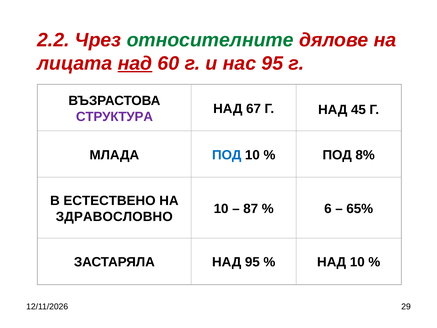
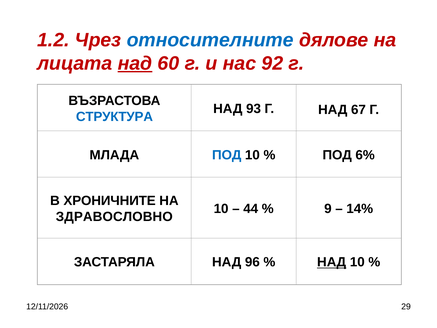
2.2: 2.2 -> 1.2 (53, 40)
относителните colour: green -> blue (210, 40)
нас 95: 95 -> 92 (272, 63)
67: 67 -> 93 (254, 109)
45: 45 -> 67 (358, 110)
СТРУКТУРА colour: purple -> blue (114, 117)
8%: 8% -> 6% (365, 155)
ЕСТЕСТВЕНО: ЕСТЕСТВЕНО -> ХРОНИЧНИТЕ (110, 200)
87: 87 -> 44 (251, 208)
6: 6 -> 9 (328, 208)
65%: 65% -> 14% (360, 208)
НАД 95: 95 -> 96 (252, 262)
НАД underline: none -> present (332, 262)
